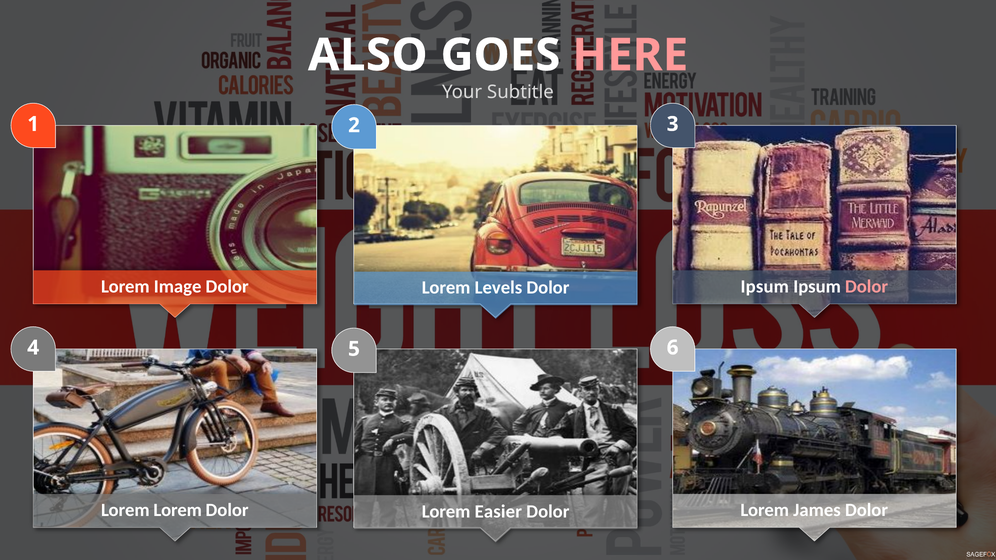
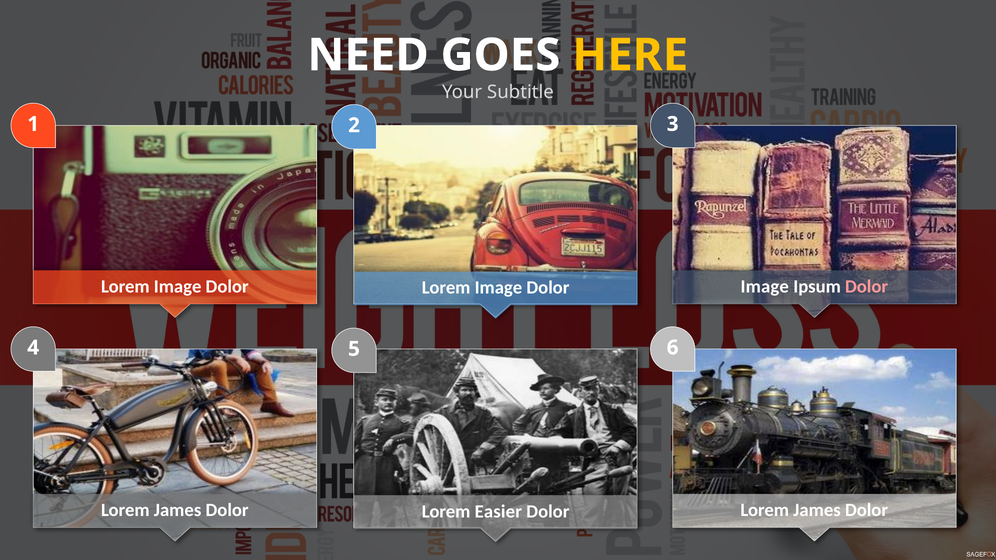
ALSO: ALSO -> NEED (368, 55)
HERE colour: pink -> yellow (630, 55)
Ipsum: Ipsum -> Image (765, 287)
Levels: Levels -> Image (498, 288)
Lorem: Lorem -> James (178, 510)
